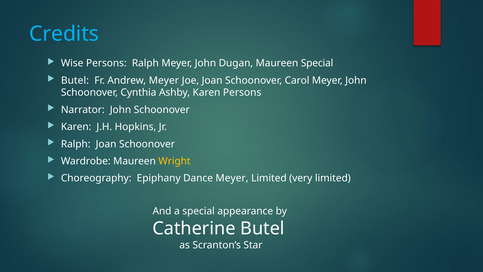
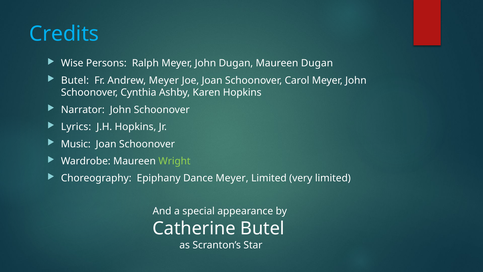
Maureen Special: Special -> Dugan (317, 63)
Karen Persons: Persons -> Hopkins (242, 92)
Karen: Karen -> Lyrics (76, 127)
Ralph: Ralph -> Music (76, 144)
Wright colour: yellow -> light green (174, 161)
